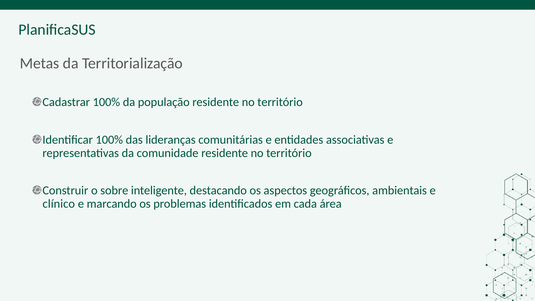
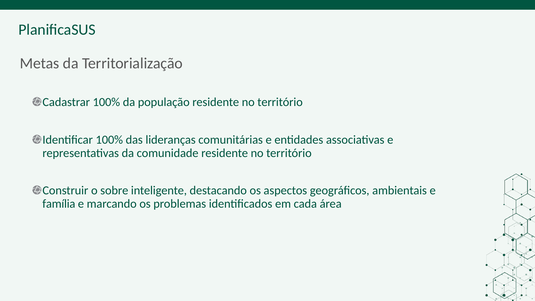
clínico: clínico -> família (59, 204)
